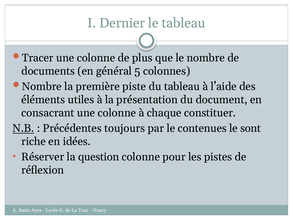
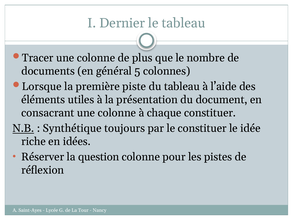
Nombre: Nombre -> Lorsque (42, 86)
Précédentes: Précédentes -> Synthétique (72, 128)
le contenues: contenues -> constituer (202, 128)
sont: sont -> idée (250, 128)
